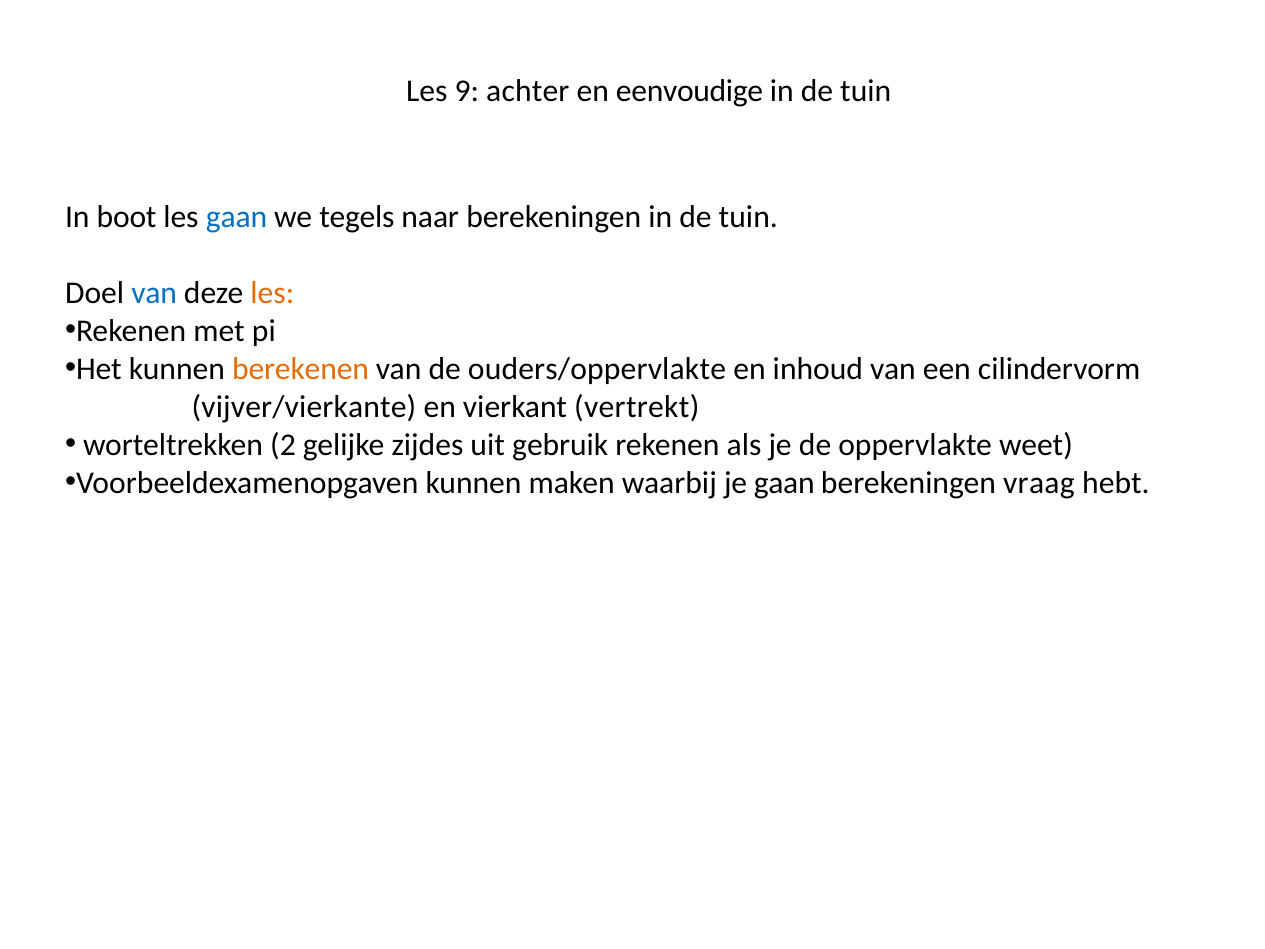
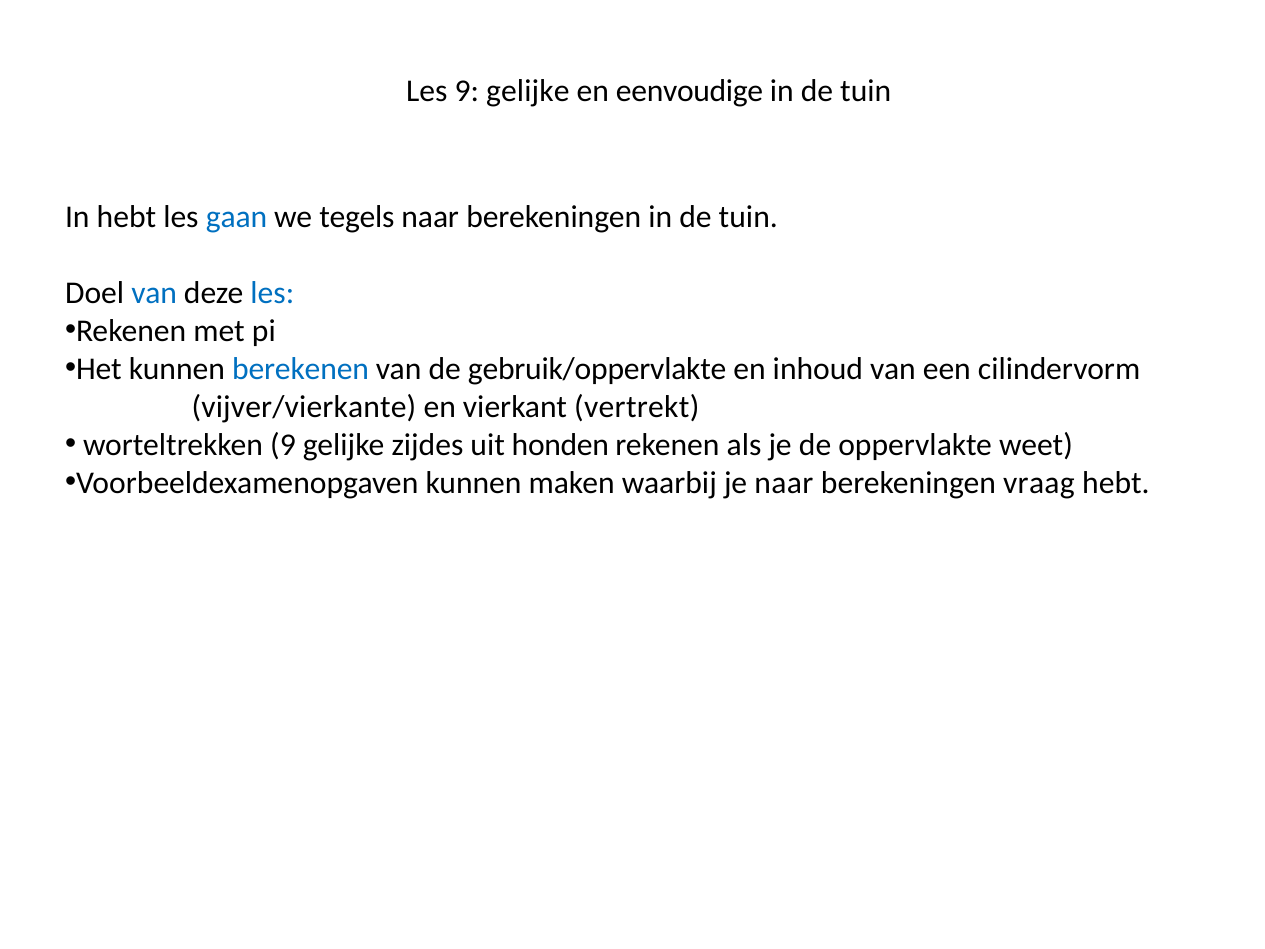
Les 9 achter: achter -> gelijke (528, 91)
In boot: boot -> hebt (126, 217)
les colour: orange -> blue (272, 293)
berekenen colour: orange -> blue (301, 369)
ouders/oppervlakte: ouders/oppervlakte -> gebruik/oppervlakte (597, 369)
worteltrekken 2: 2 -> 9 (283, 445)
gebruik: gebruik -> honden (560, 445)
je gaan: gaan -> naar (784, 483)
